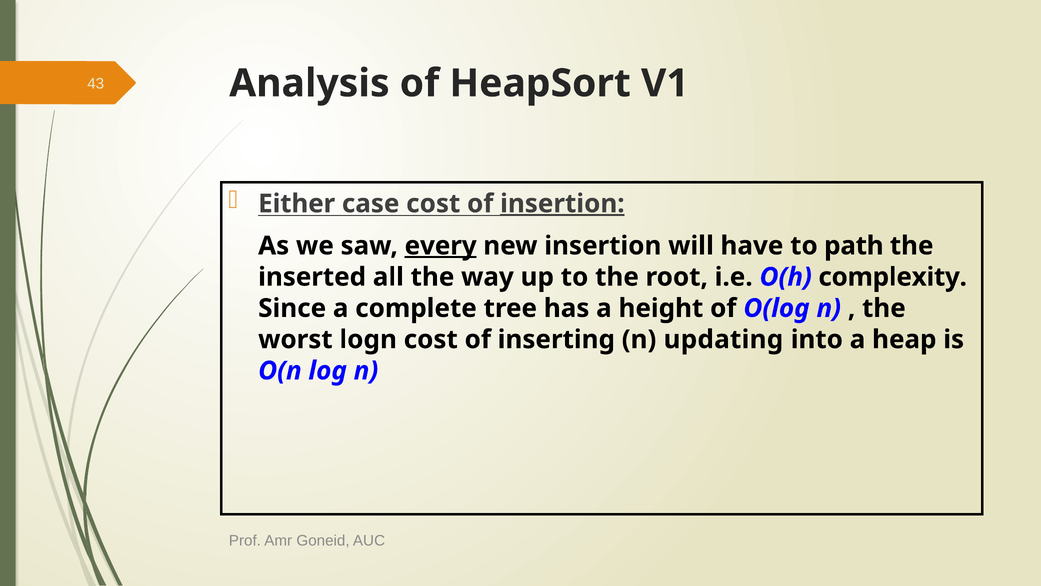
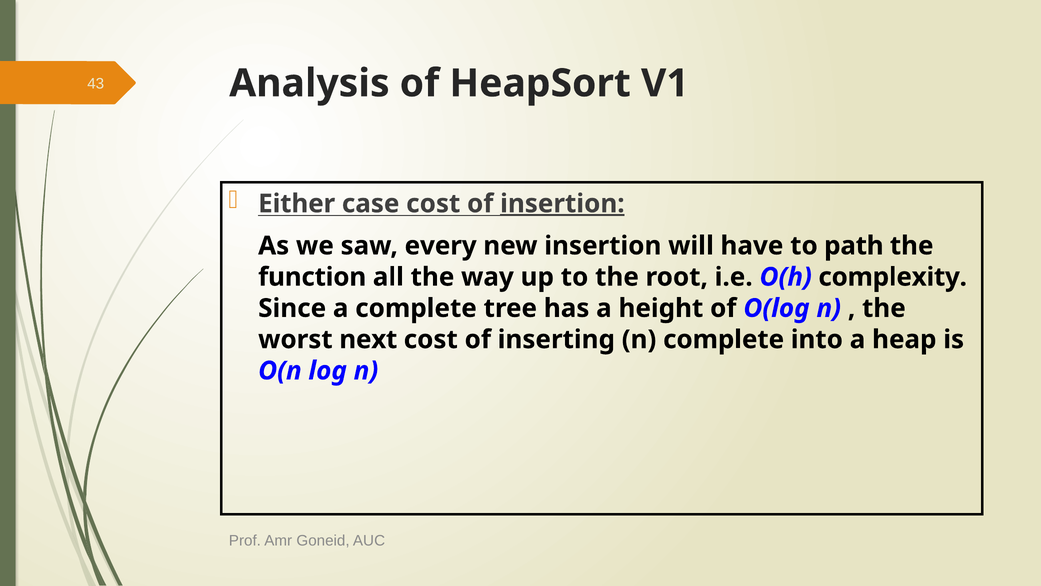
every underline: present -> none (441, 246)
inserted: inserted -> function (312, 277)
logn: logn -> next (368, 339)
n updating: updating -> complete (724, 339)
